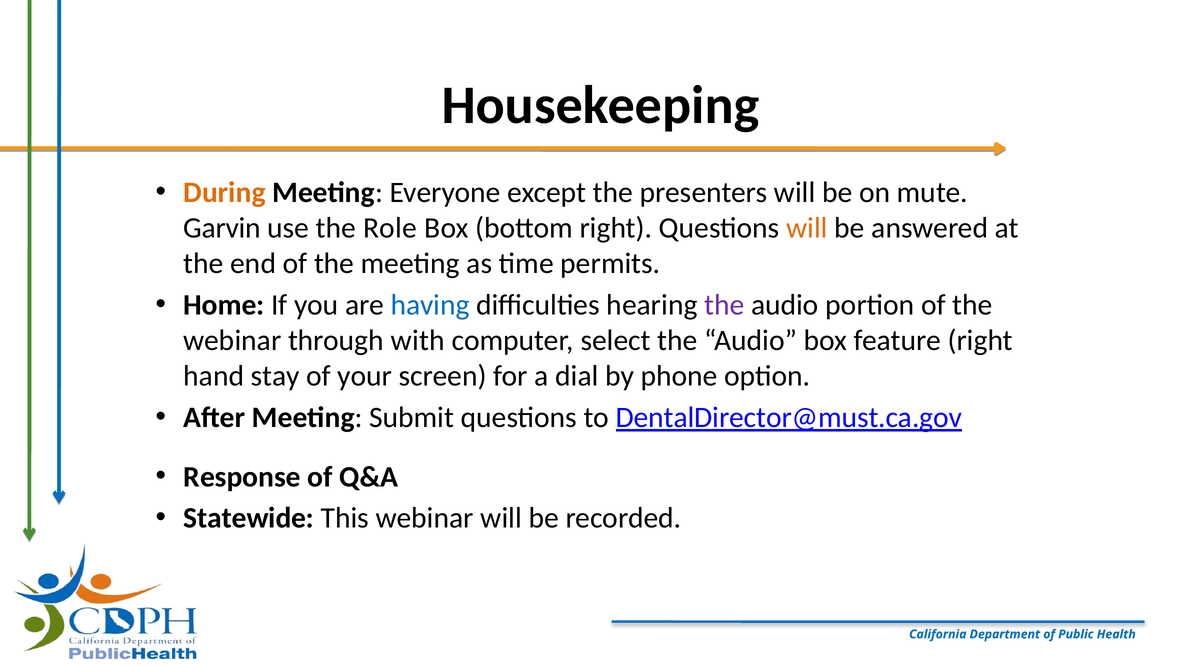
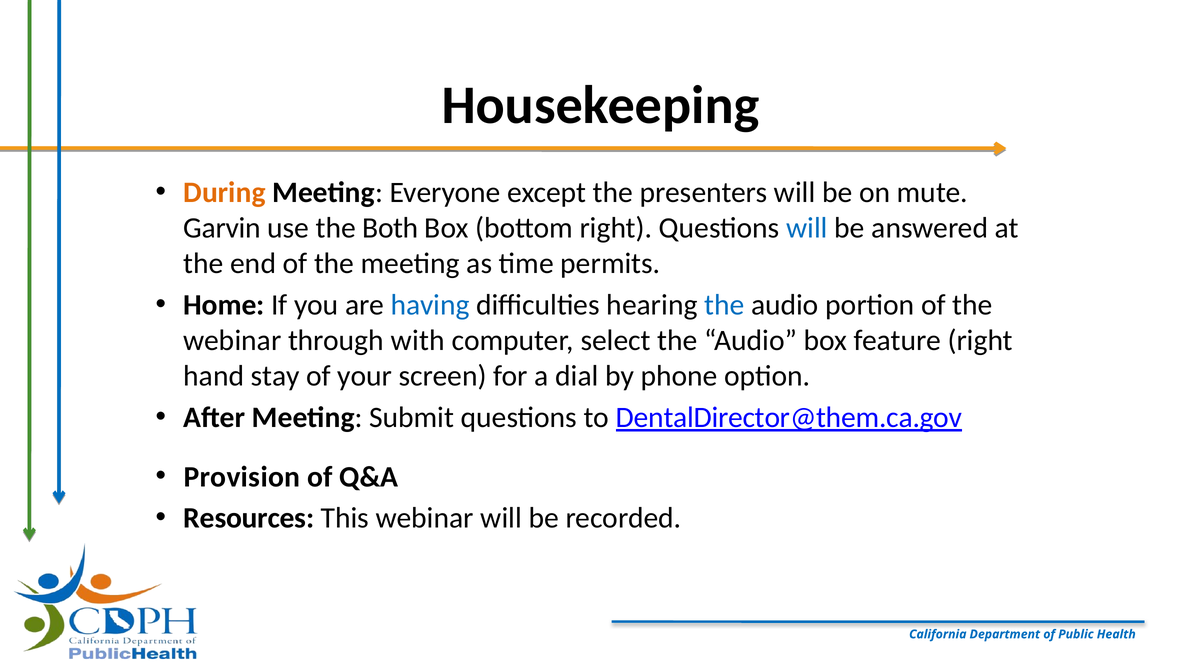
Role: Role -> Both (390, 228)
will colour: orange -> blue (807, 228)
the colour: purple -> blue (724, 305)
DentalDirector@must.ca.gov: DentalDirector@must.ca.gov -> DentalDirector@them.ca.gov (789, 418)
Response: Response -> Provision (242, 477)
Statewide: Statewide -> Resources (249, 518)
